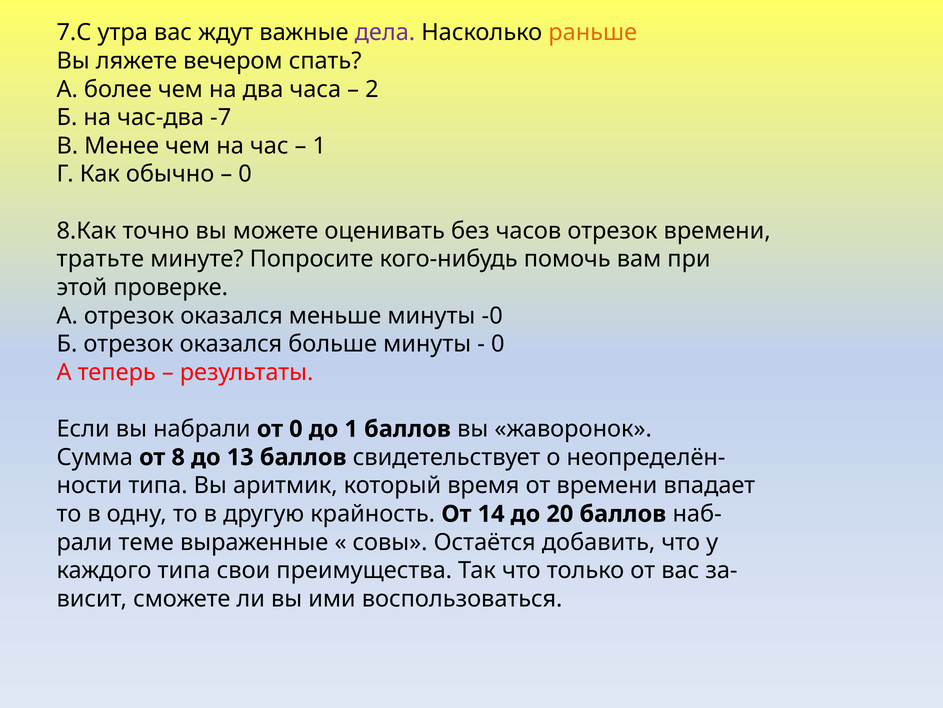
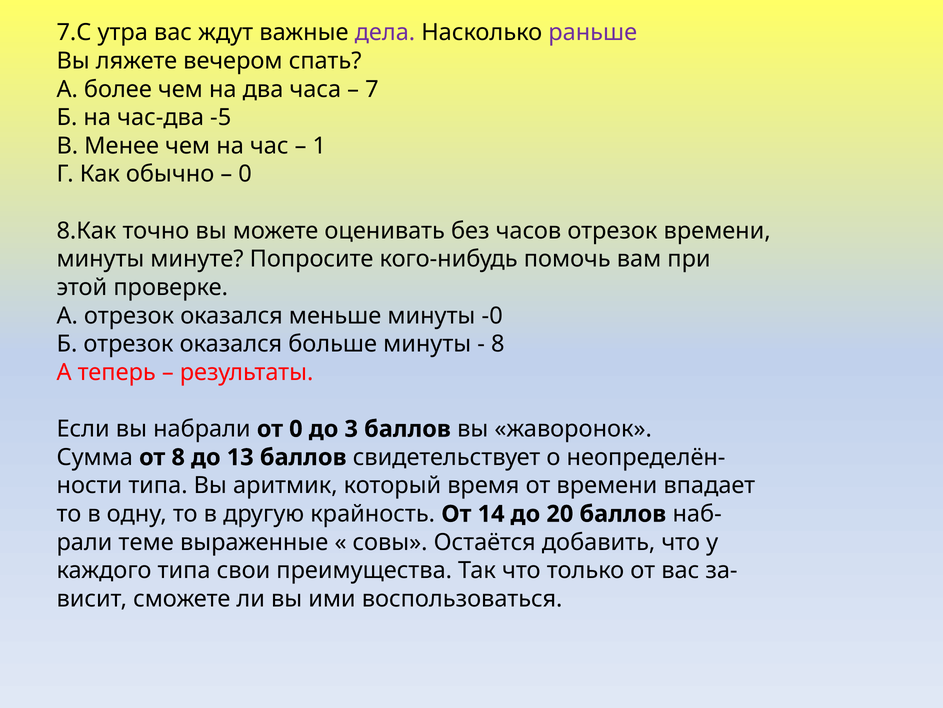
раньше colour: orange -> purple (593, 33)
2: 2 -> 7 (372, 89)
-7: -7 -> -5 (221, 117)
тратьте: тратьте -> минуты (100, 259)
0: 0 -> 8 (498, 344)
до 1: 1 -> 3 (351, 429)
